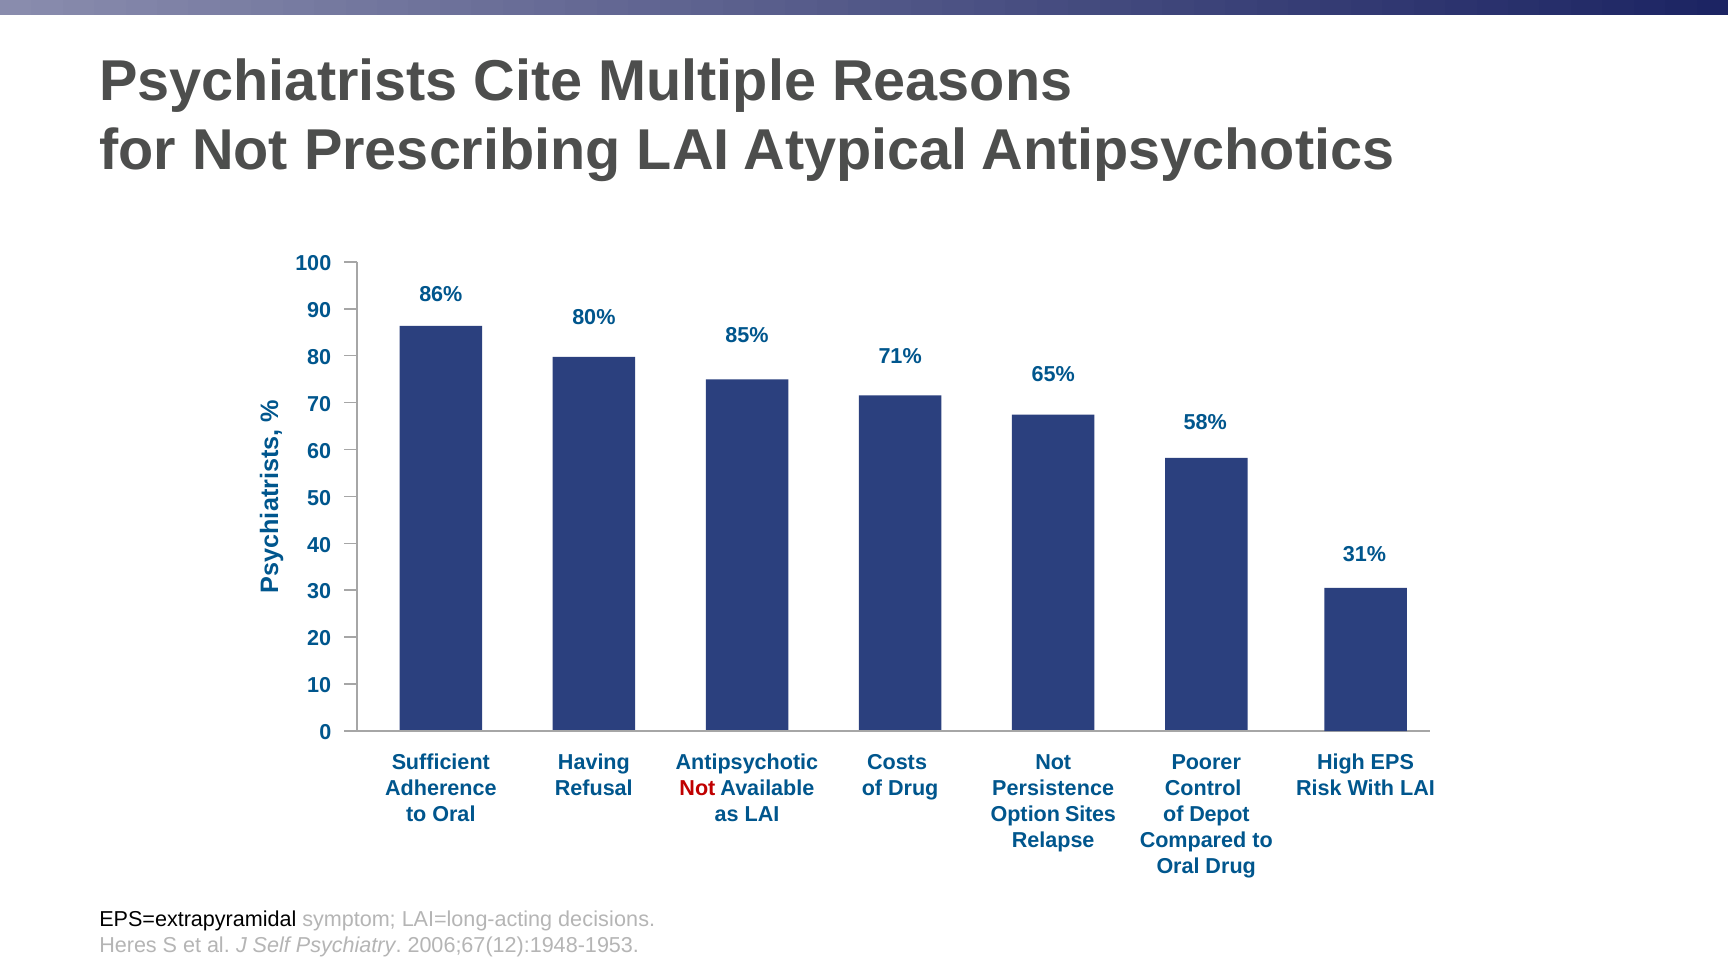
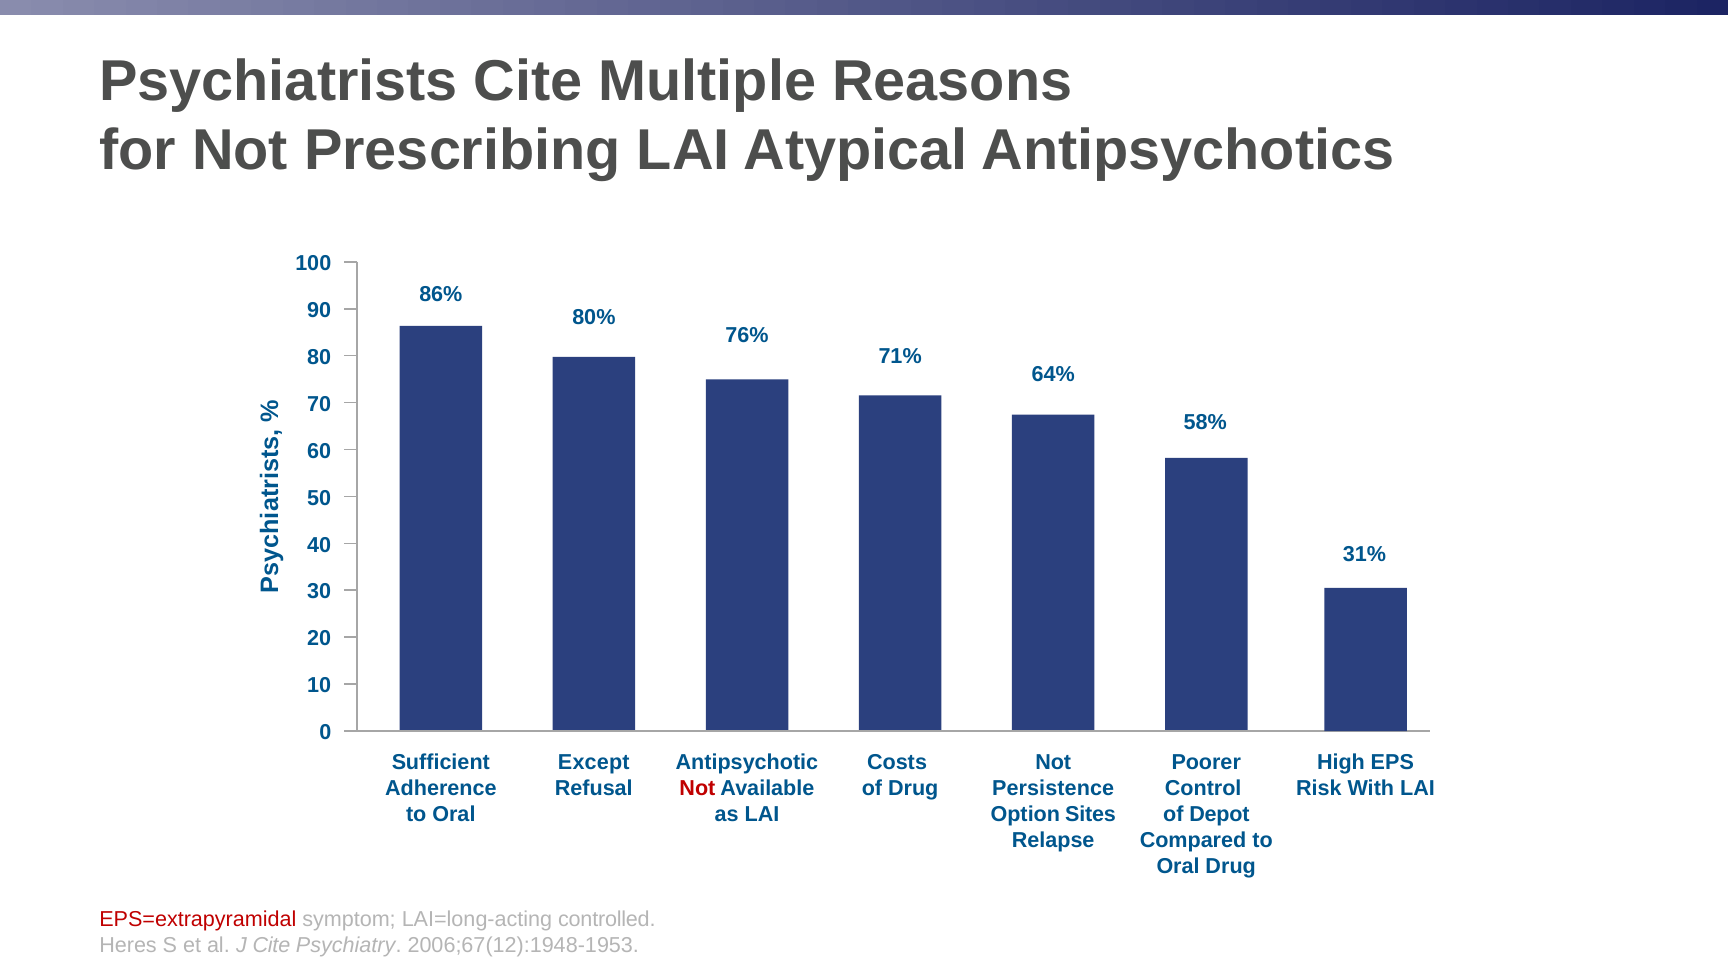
85%: 85% -> 76% (747, 336)
65%: 65% -> 64% (1053, 375)
Having: Having -> Except (594, 763)
EPS=extrapyramidal colour: black -> red (198, 920)
decisions: decisions -> controlled (607, 920)
J Self: Self -> Cite (271, 946)
